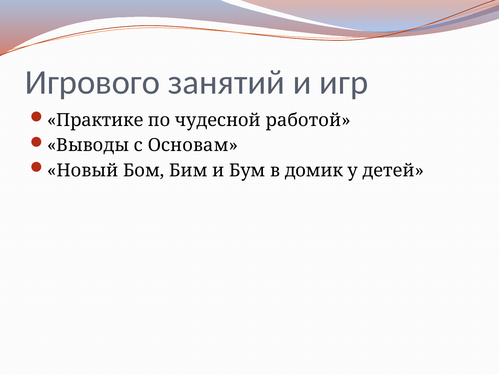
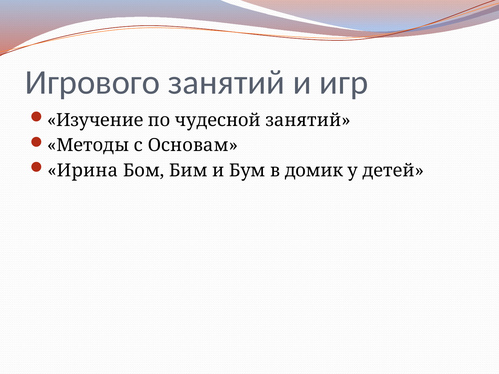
Практике: Практике -> Изучение (95, 120)
чудесной работой: работой -> занятий (308, 120)
Выводы: Выводы -> Методы (88, 145)
Новый: Новый -> Ирина (83, 171)
